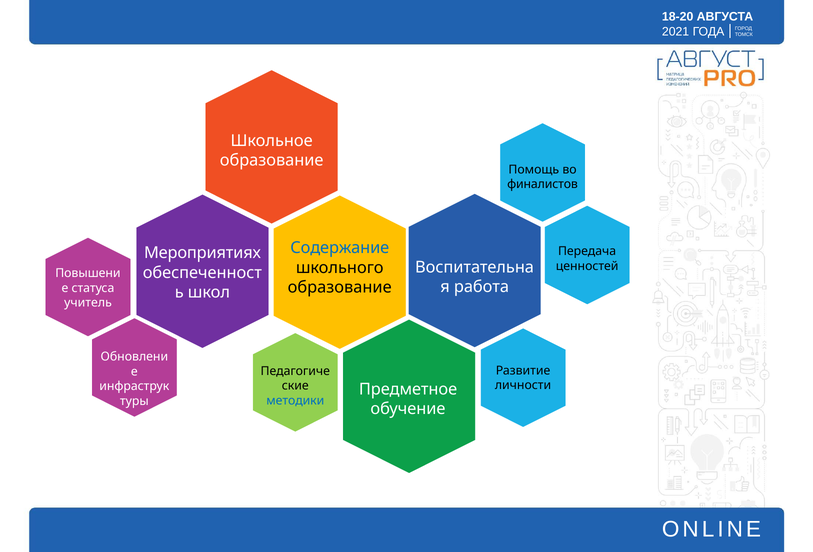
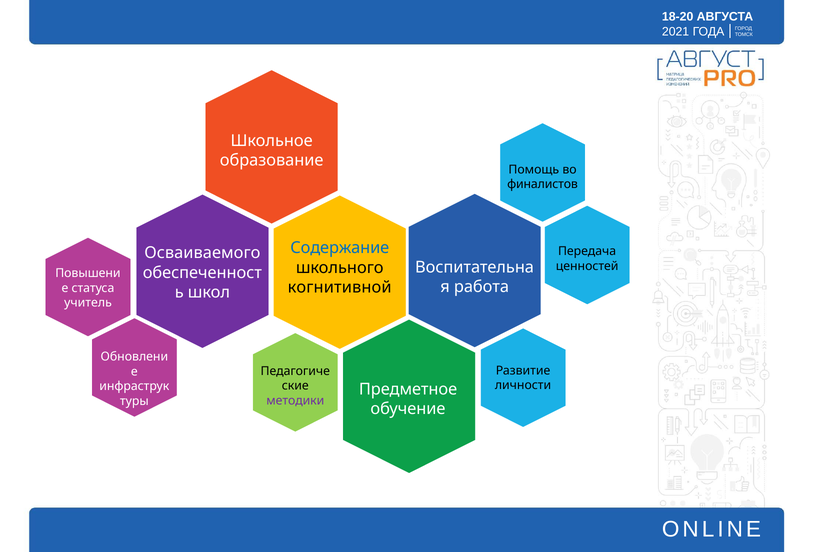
Мероприятиях: Мероприятиях -> Осваиваемого (202, 253)
образование: образование -> когнитивной (340, 287)
методики colour: blue -> purple (295, 400)
